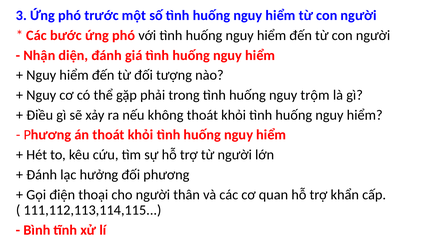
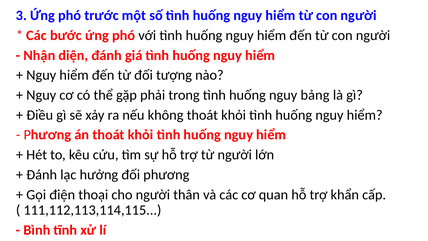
trộm: trộm -> bảng (315, 95)
